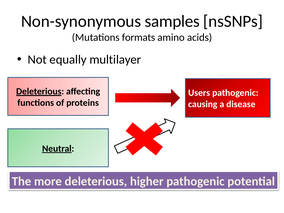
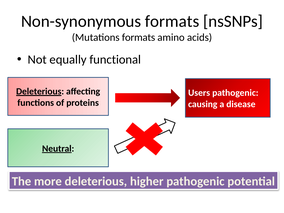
Non-synonymous samples: samples -> formats (172, 21)
multilayer: multilayer -> functional (115, 60)
